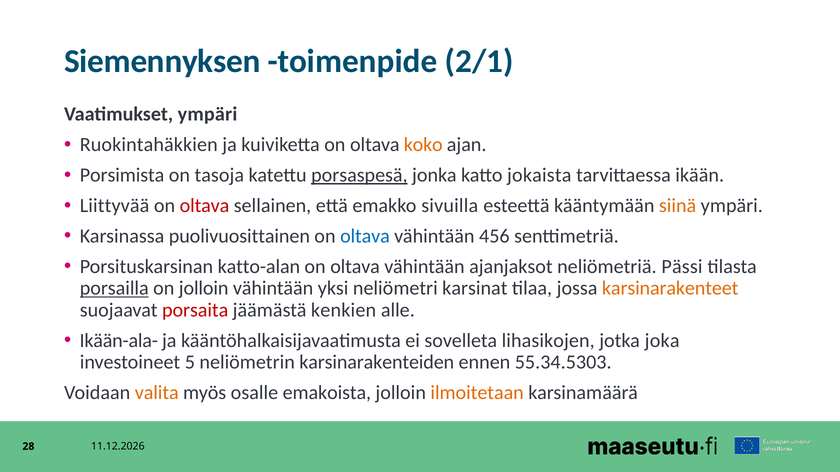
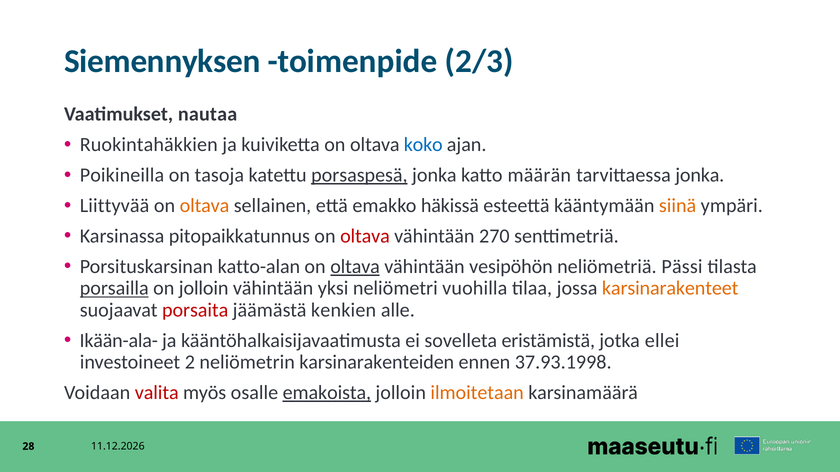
2/1: 2/1 -> 2/3 (479, 61)
Vaatimukset ympäri: ympäri -> nautaa (208, 114)
koko colour: orange -> blue (423, 145)
Porsimista: Porsimista -> Poikineilla (122, 175)
jokaista: jokaista -> määrän (539, 175)
tarvittaessa ikään: ikään -> jonka (700, 175)
oltava colour: red -> orange (205, 206)
sivuilla: sivuilla -> häkissä (450, 206)
puolivuosittainen: puolivuosittainen -> pitopaikkatunnus (239, 236)
oltava colour: blue -> red (365, 236)
456: 456 -> 270 (494, 236)
oltava underline: none -> present (355, 267)
ajanjaksot: ajanjaksot -> vesipöhön (511, 267)
karsinat: karsinat -> vuohilla (475, 289)
lihasikojen: lihasikojen -> eristämistä (548, 341)
joka: joka -> ellei (662, 341)
5: 5 -> 2 (190, 362)
55.34.5303: 55.34.5303 -> 37.93.1998 (563, 362)
valita colour: orange -> red (157, 393)
emakoista underline: none -> present (327, 393)
